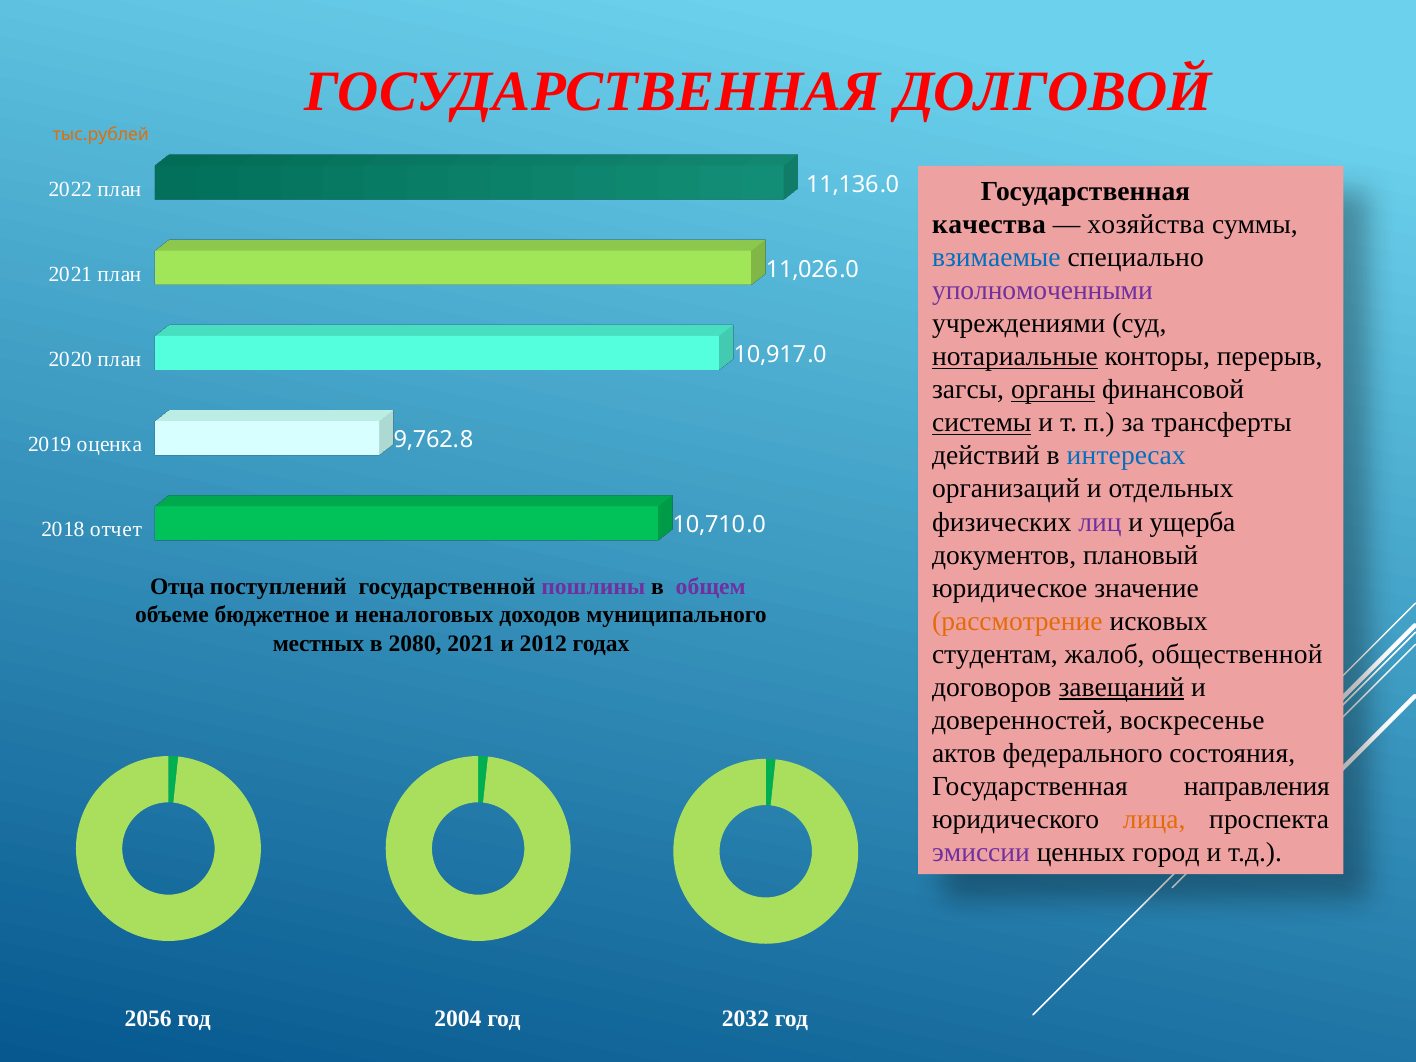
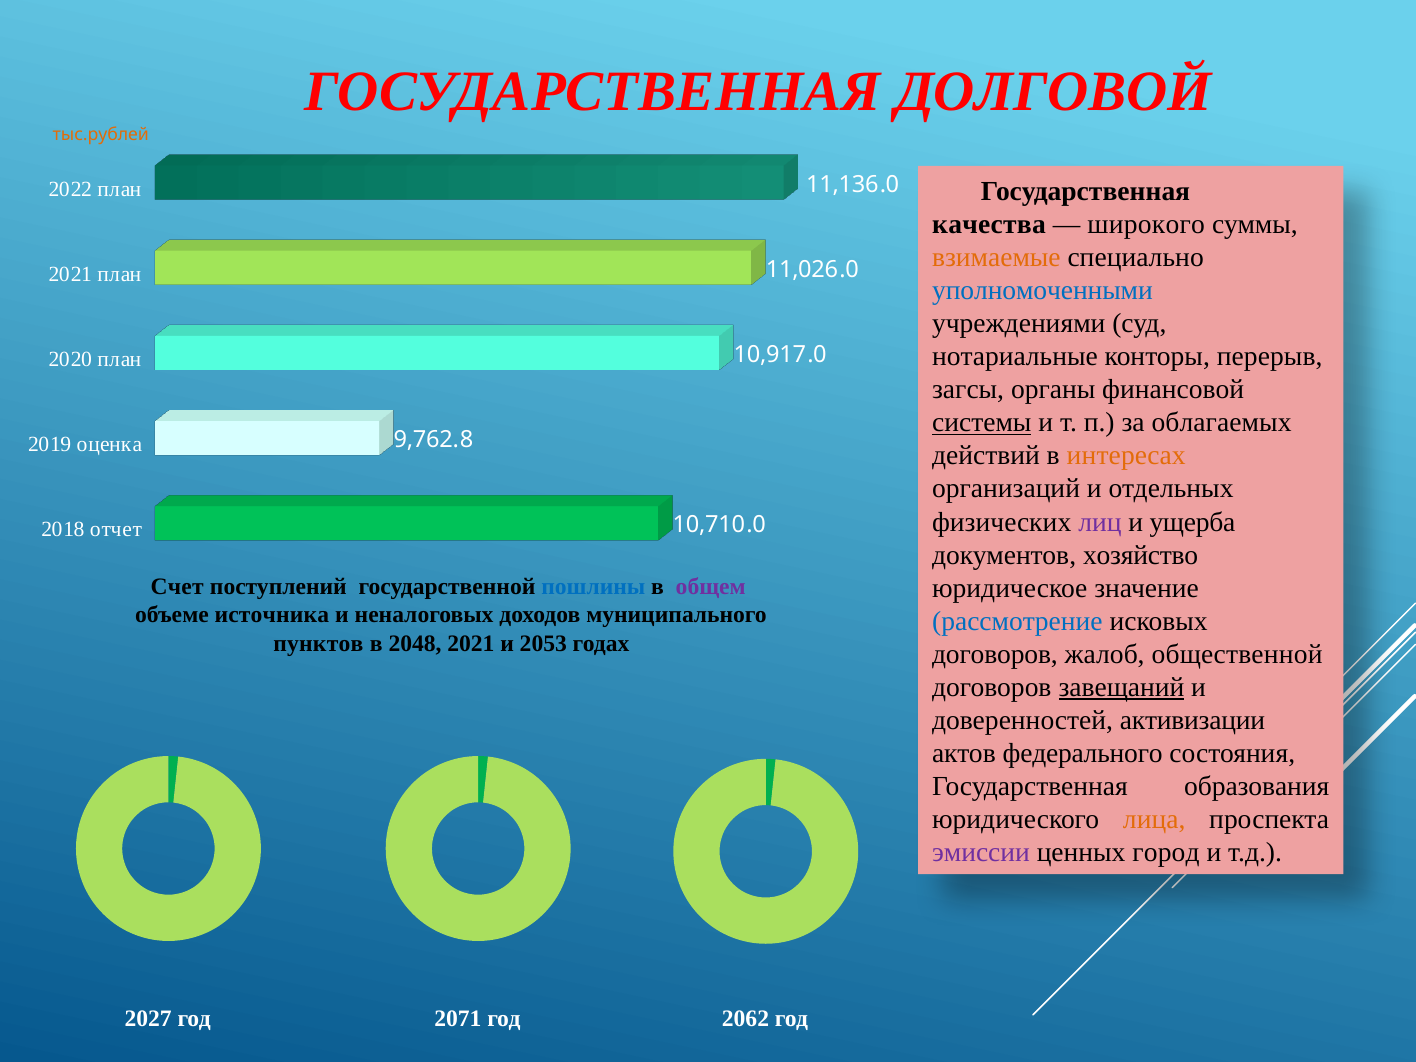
хозяйства: хозяйства -> широкого (1146, 224)
взимаемые colour: blue -> orange (996, 257)
уполномоченными colour: purple -> blue (1042, 291)
нотариальные underline: present -> none (1015, 357)
органы underline: present -> none (1053, 390)
трансферты: трансферты -> облагаемых (1222, 423)
интересах colour: blue -> orange (1126, 456)
плановый: плановый -> хозяйство (1141, 555)
Отца: Отца -> Счет (177, 587)
пошлины colour: purple -> blue (593, 587)
бюджетное: бюджетное -> источника (272, 615)
рассмотрение colour: orange -> blue (1017, 621)
местных: местных -> пунктов (318, 644)
2080: 2080 -> 2048 (415, 644)
2012: 2012 -> 2053 (543, 644)
студентам: студентам -> договоров (995, 654)
воскресенье: воскресенье -> активизации (1193, 720)
направления: направления -> образования (1257, 786)
2056: 2056 -> 2027 (148, 1018)
2004: 2004 -> 2071 (458, 1018)
2032: 2032 -> 2062 (746, 1018)
